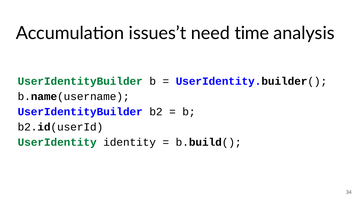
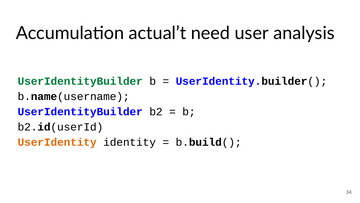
issues’t: issues’t -> actual’t (157, 33)
time: time -> user (252, 33)
UserIdentity colour: green -> orange (57, 142)
